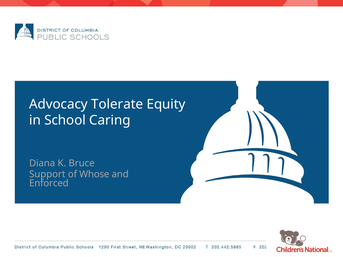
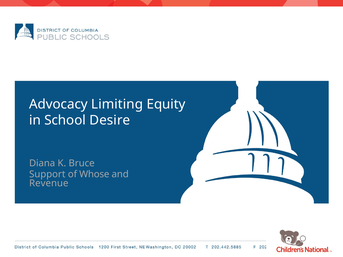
Tolerate: Tolerate -> Limiting (117, 104)
Caring: Caring -> Desire (110, 120)
Enforced: Enforced -> Revenue (49, 183)
